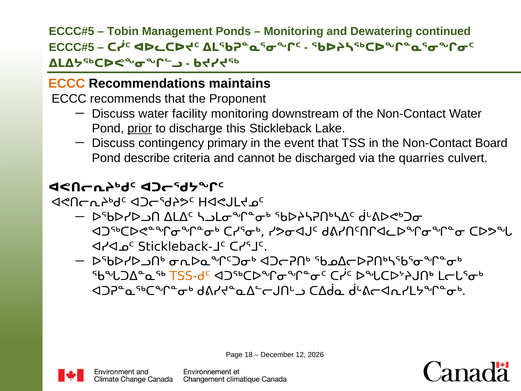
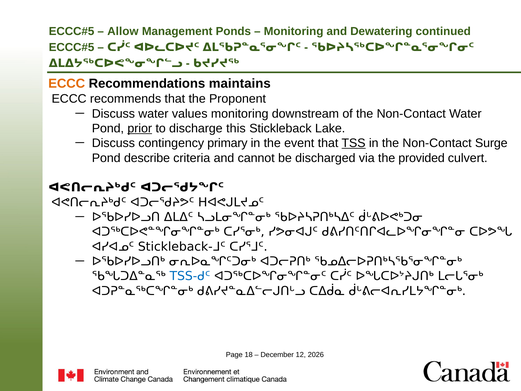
Tobin: Tobin -> Allow (123, 31)
facility: facility -> values (190, 114)
TSS underline: none -> present (354, 143)
Board: Board -> Surge (491, 143)
quarries: quarries -> provided (422, 158)
TSS-ᑯᑦ colour: orange -> blue (190, 276)
